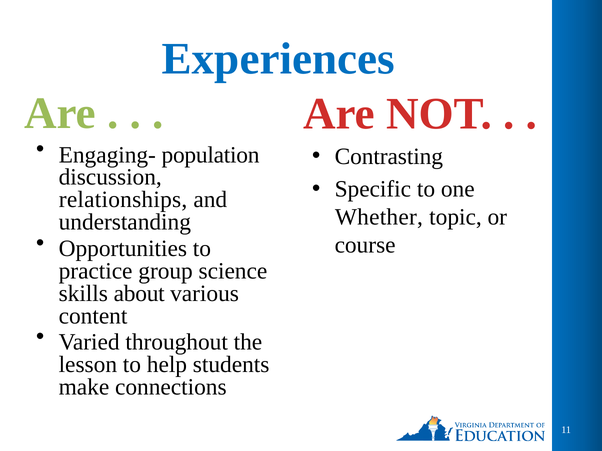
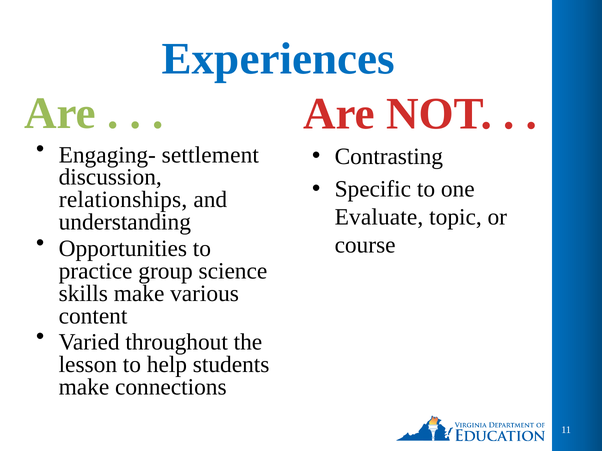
population: population -> settlement (210, 155)
Whether: Whether -> Evaluate (379, 218)
skills about: about -> make (139, 294)
